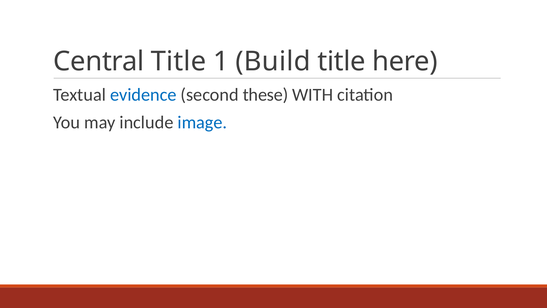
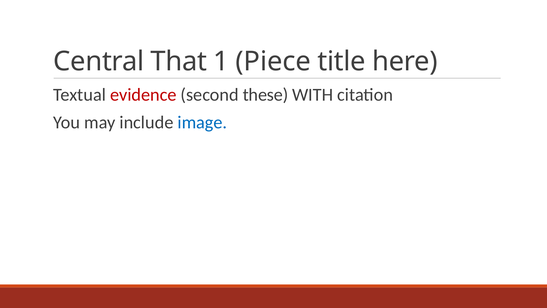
Central Title: Title -> That (179, 61)
Build: Build -> Piece (273, 61)
evidence colour: blue -> red (143, 95)
